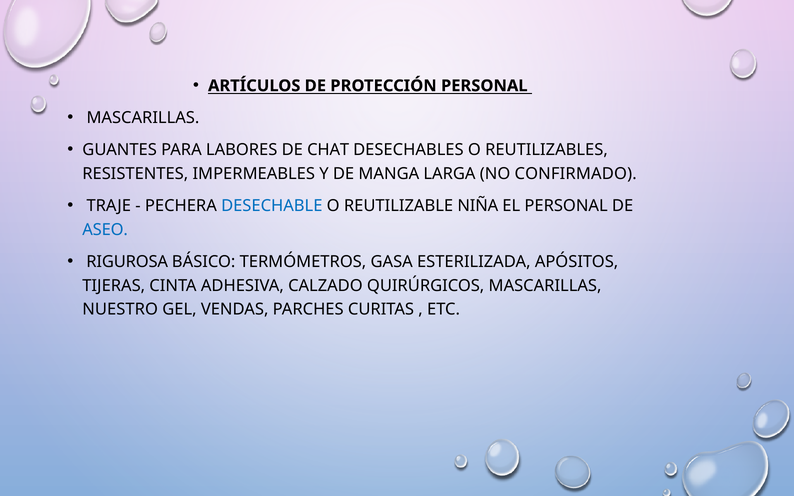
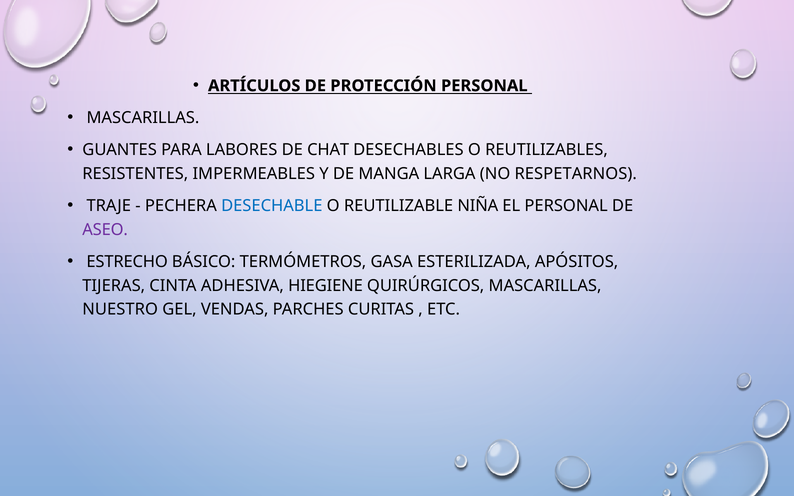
CONFIRMADO: CONFIRMADO -> RESPETARNOS (576, 174)
ASEO colour: blue -> purple (105, 230)
RIGUROSA: RIGUROSA -> ESTRECHO (127, 262)
CALZADO: CALZADO -> HIEGIENE (325, 286)
